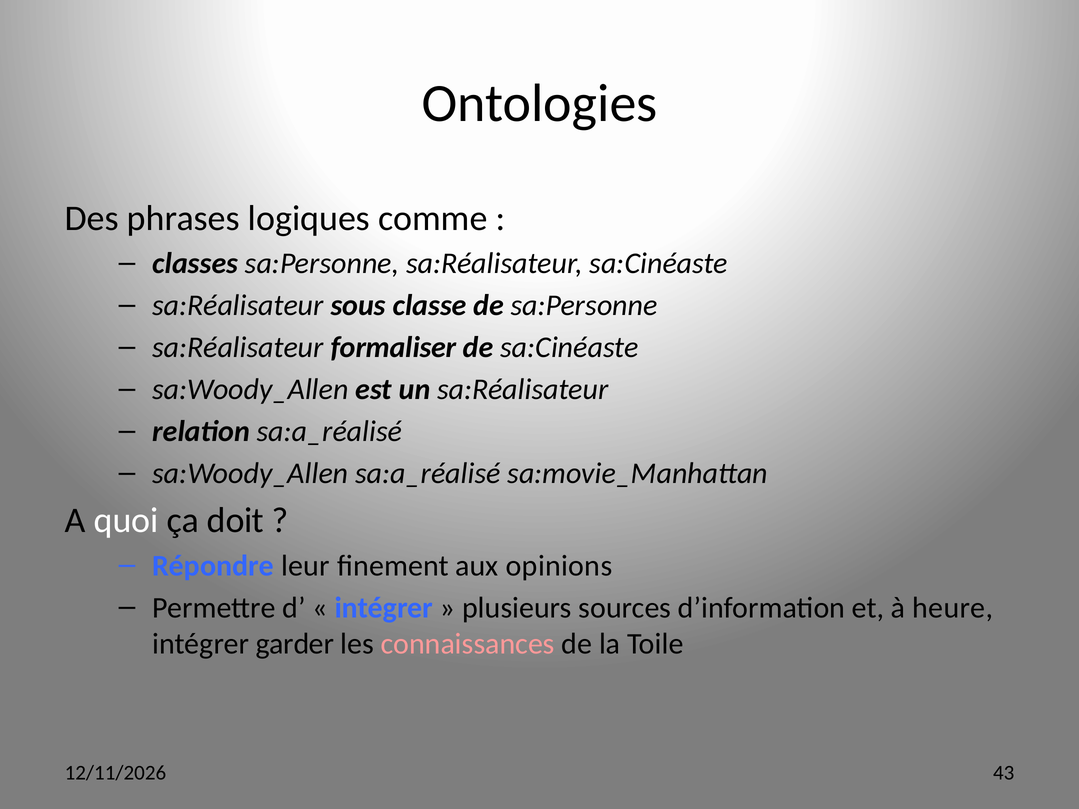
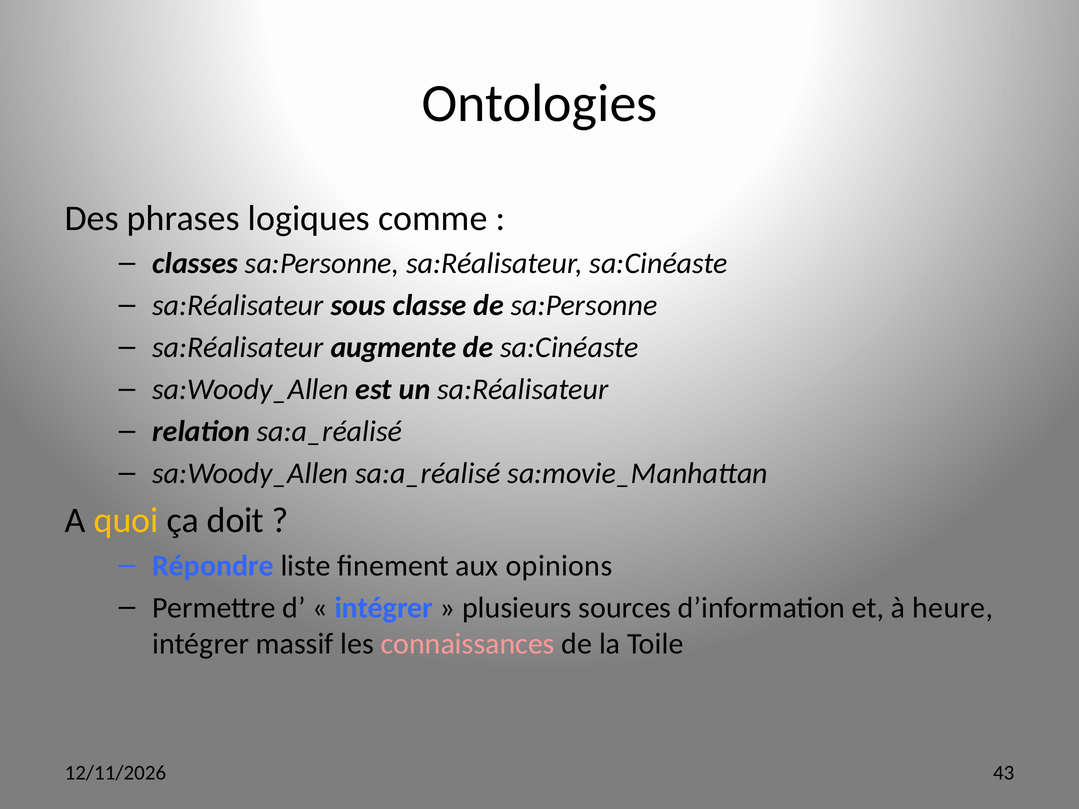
formaliser: formaliser -> augmente (393, 348)
quoi colour: white -> yellow (126, 521)
leur: leur -> liste (306, 566)
garder: garder -> massif (295, 644)
